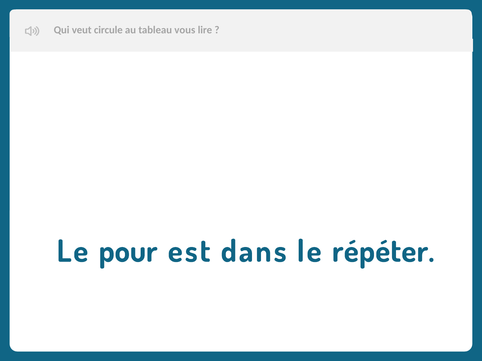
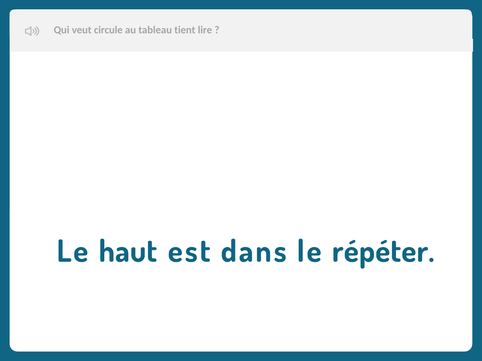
vous: vous -> tient (185, 30)
pour: pour -> haut (128, 252)
